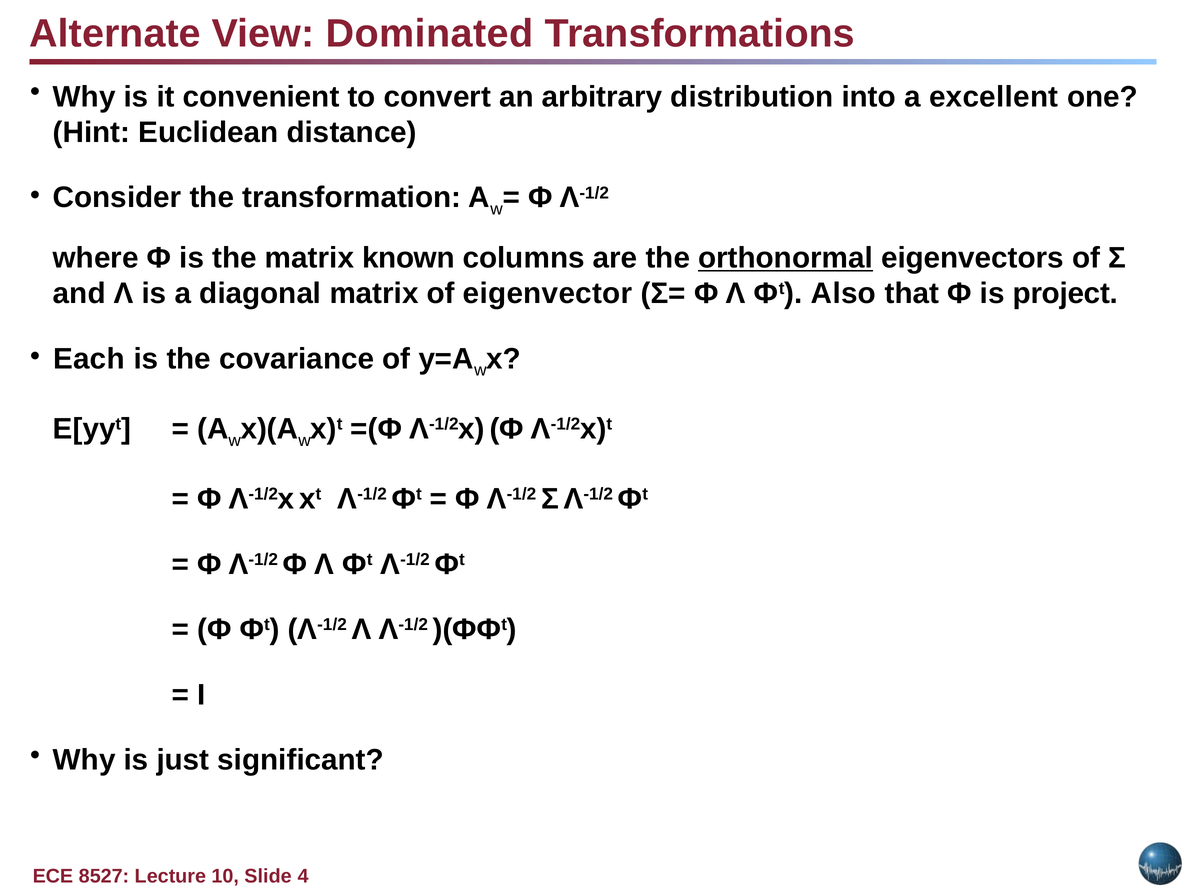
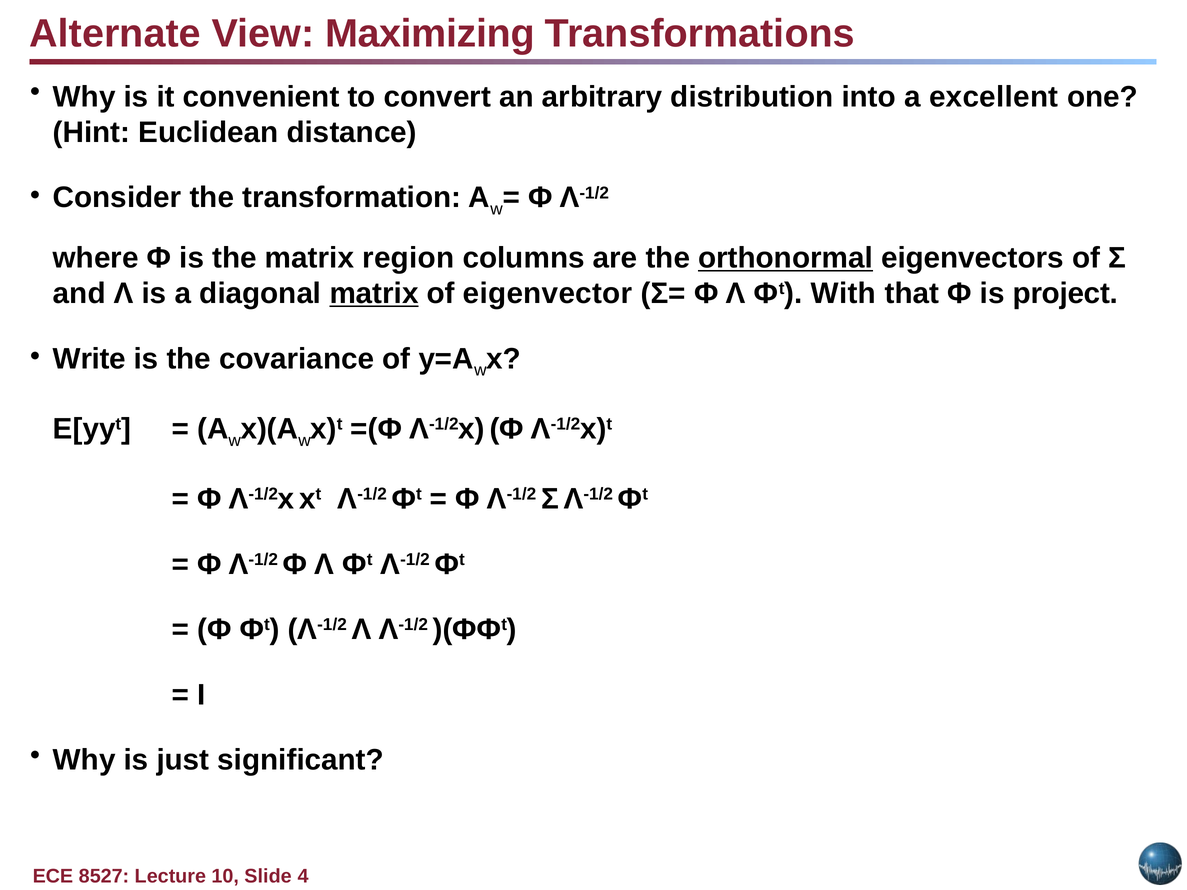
Dominated: Dominated -> Maximizing (430, 34)
known: known -> region (408, 258)
matrix underline: none -> present (374, 294)
Also: Also -> With (843, 294)
Each: Each -> Write (89, 359)
